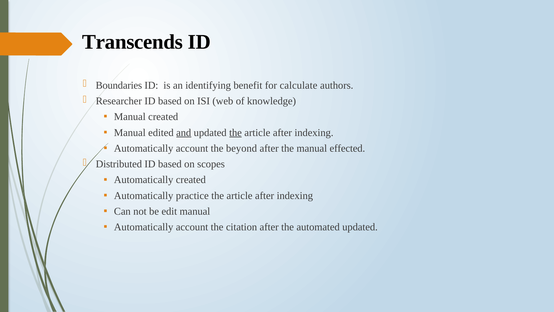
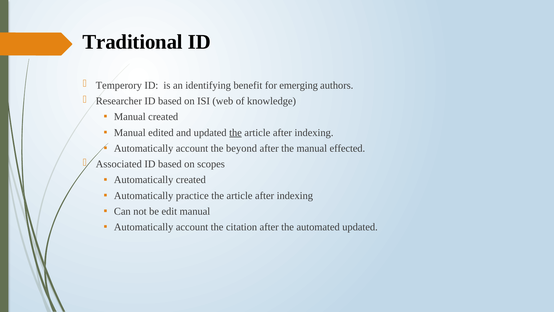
Transcends: Transcends -> Traditional (133, 42)
Boundaries: Boundaries -> Temperory (119, 85)
calculate: calculate -> emerging (299, 85)
and underline: present -> none (184, 132)
Distributed: Distributed -> Associated (119, 164)
